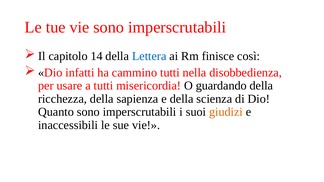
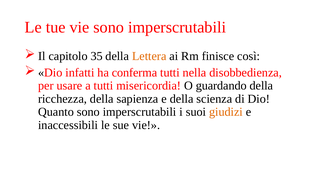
14: 14 -> 35 (97, 56)
Lettera colour: blue -> orange (149, 56)
cammino: cammino -> conferma (135, 73)
